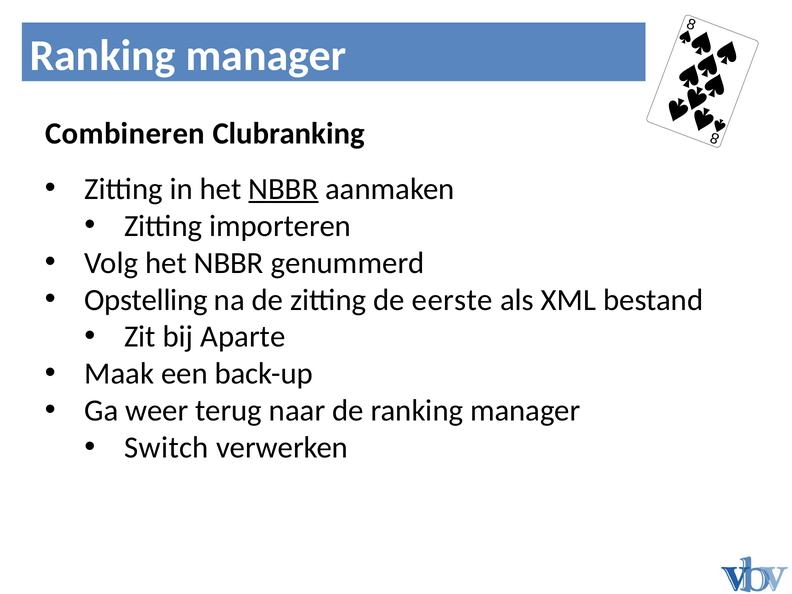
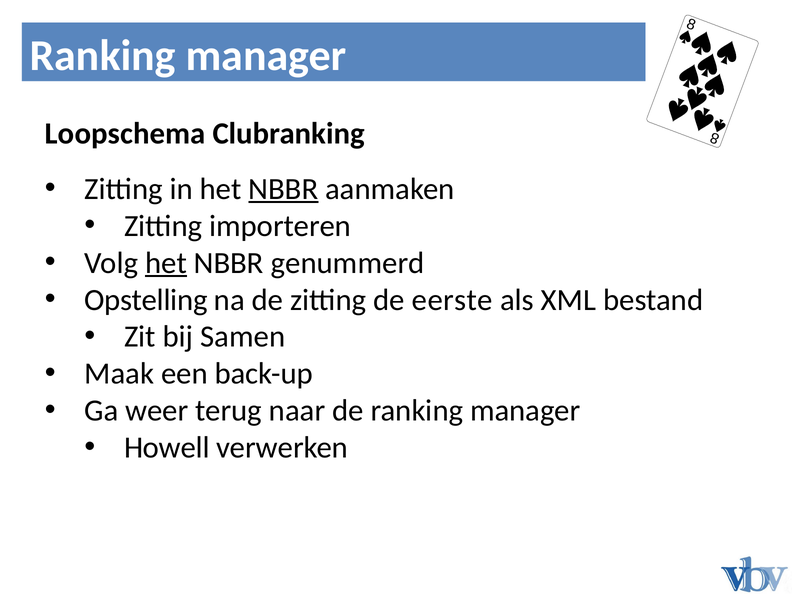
Combineren: Combineren -> Loopschema (125, 133)
het underline: none -> present (166, 263)
Aparte: Aparte -> Samen (243, 337)
Switch: Switch -> Howell (167, 448)
